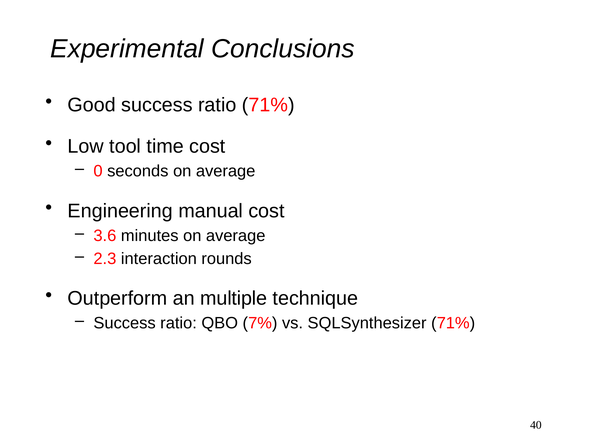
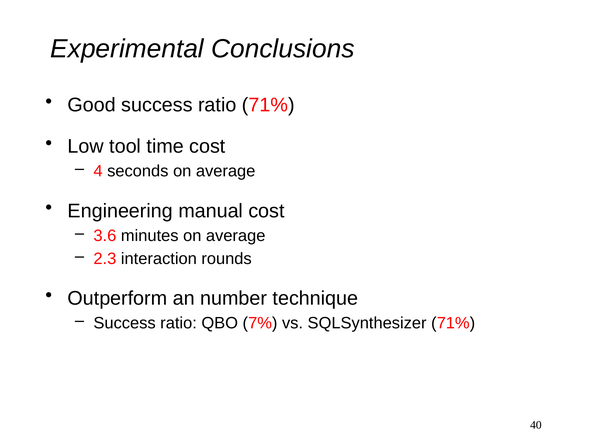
0: 0 -> 4 (98, 171)
multiple: multiple -> number (234, 298)
